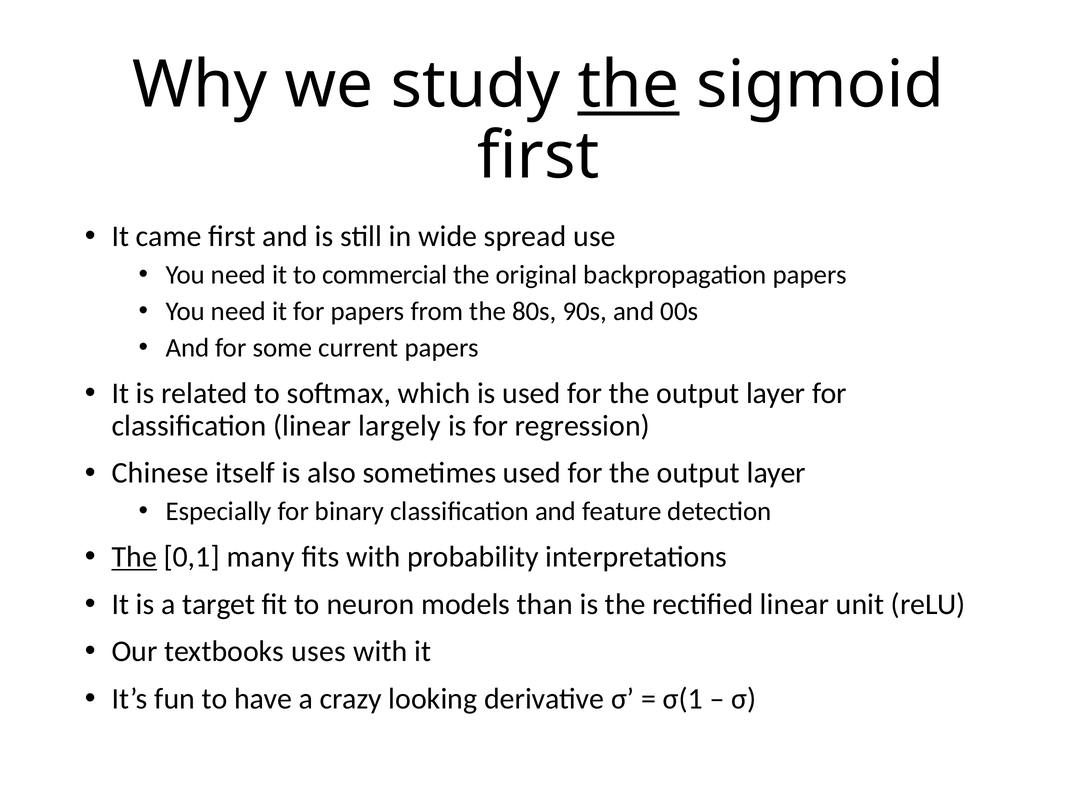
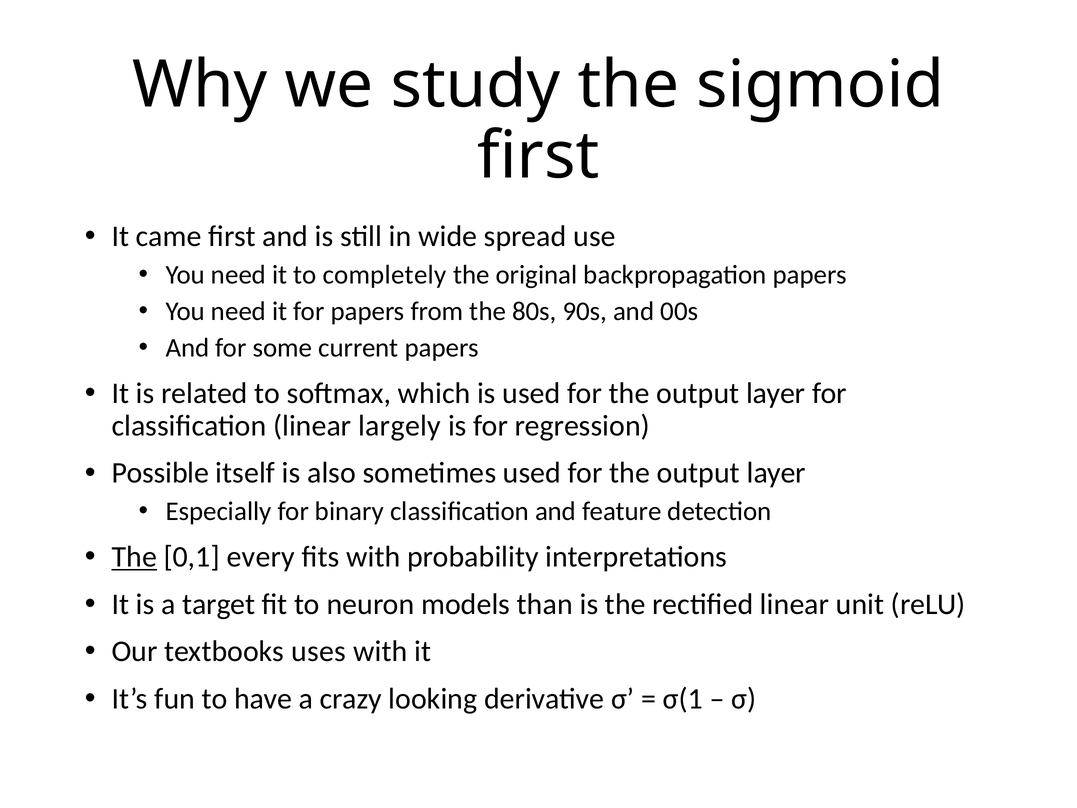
the underline: present -> none (628, 85)
commercial: commercial -> completely (385, 275)
Chinese: Chinese -> Possible (160, 473)
many: many -> every (261, 557)
